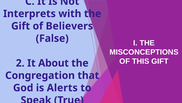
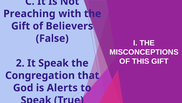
Interprets: Interprets -> Preaching (29, 14)
It About: About -> Speak (54, 63)
